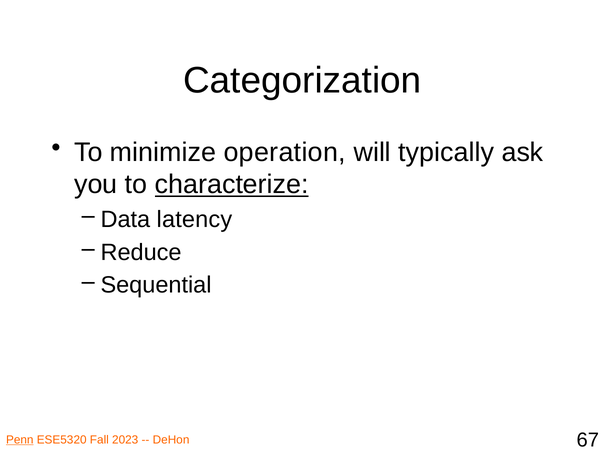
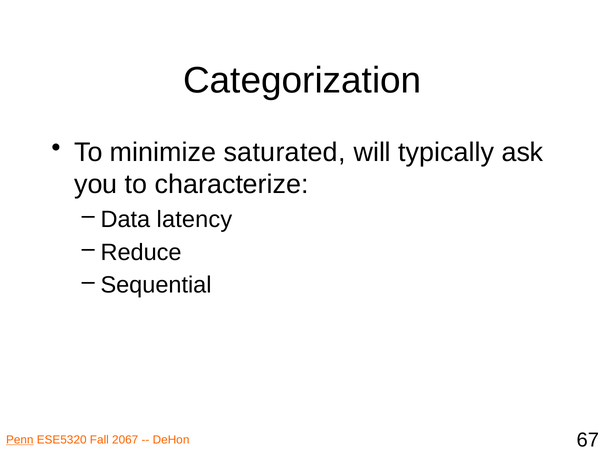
operation: operation -> saturated (285, 152)
characterize underline: present -> none (232, 184)
2023: 2023 -> 2067 (125, 439)
